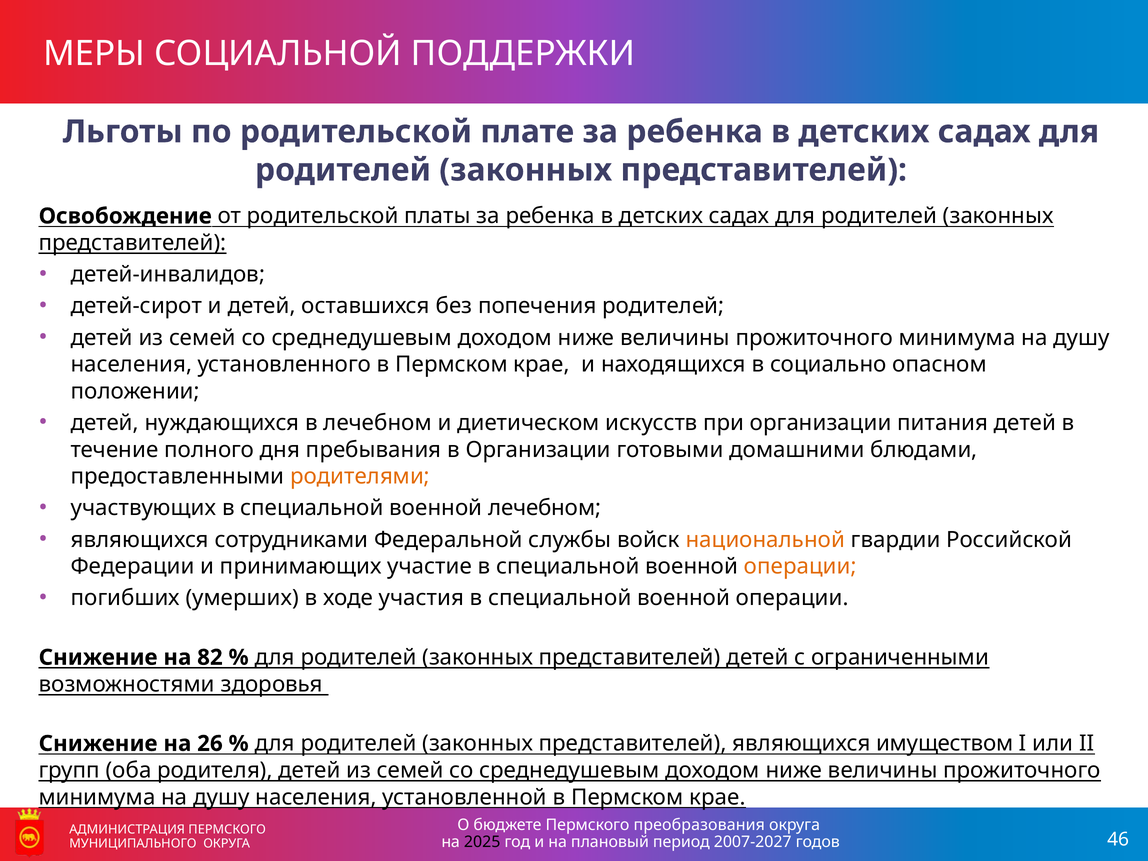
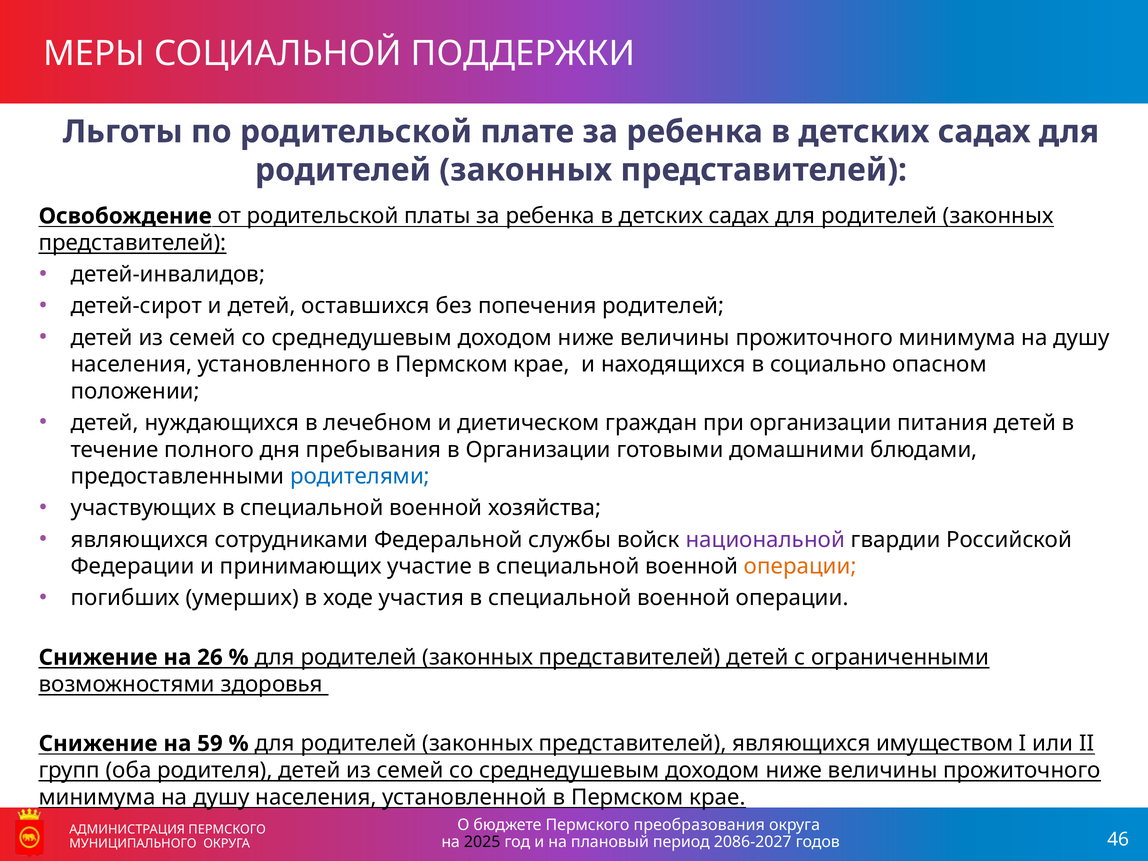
искусств: искусств -> граждан (651, 423)
родителями colour: orange -> blue (360, 477)
военной лечебном: лечебном -> хозяйства (545, 508)
национальной colour: orange -> purple (765, 540)
82: 82 -> 26 (210, 657)
26: 26 -> 59 (210, 744)
2007-2027: 2007-2027 -> 2086-2027 (753, 842)
